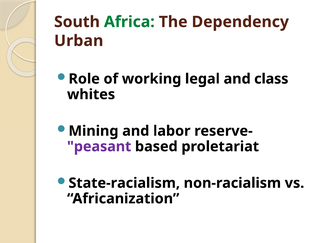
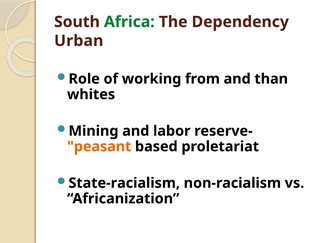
legal: legal -> from (202, 79)
class: class -> than (271, 79)
peasant colour: purple -> orange (99, 147)
